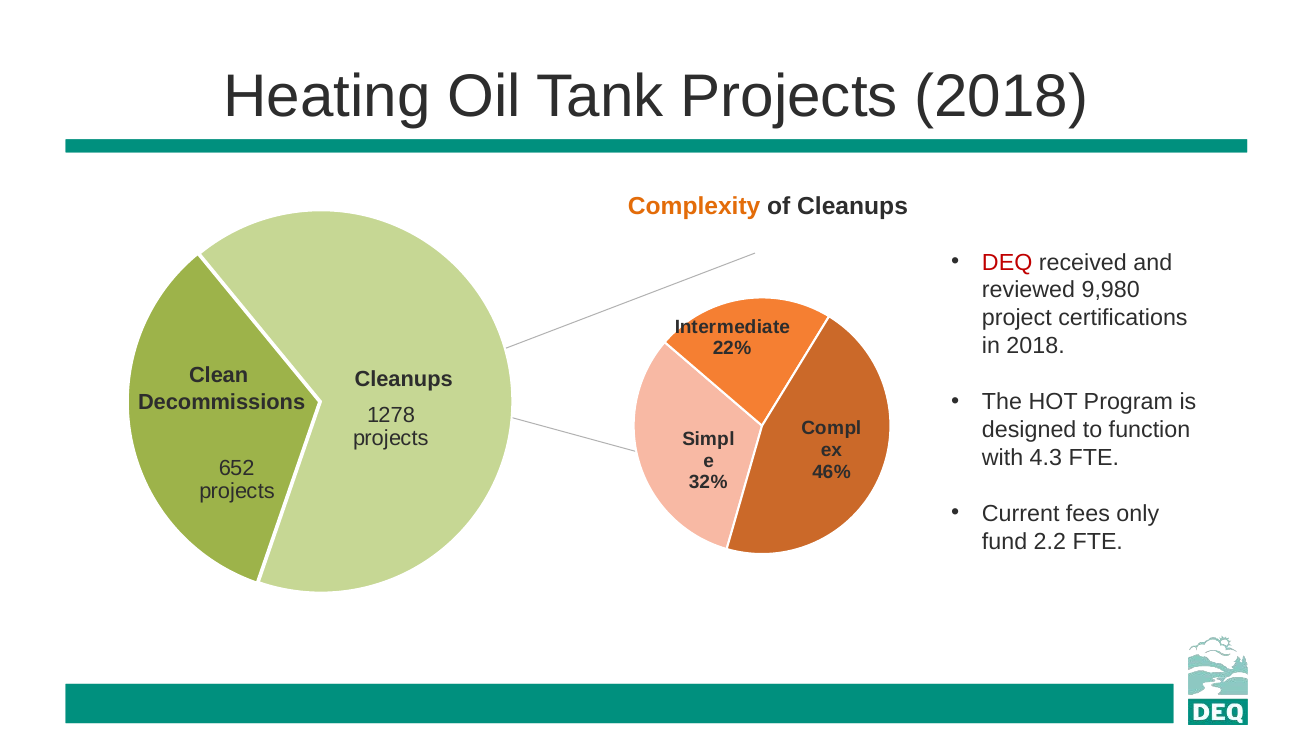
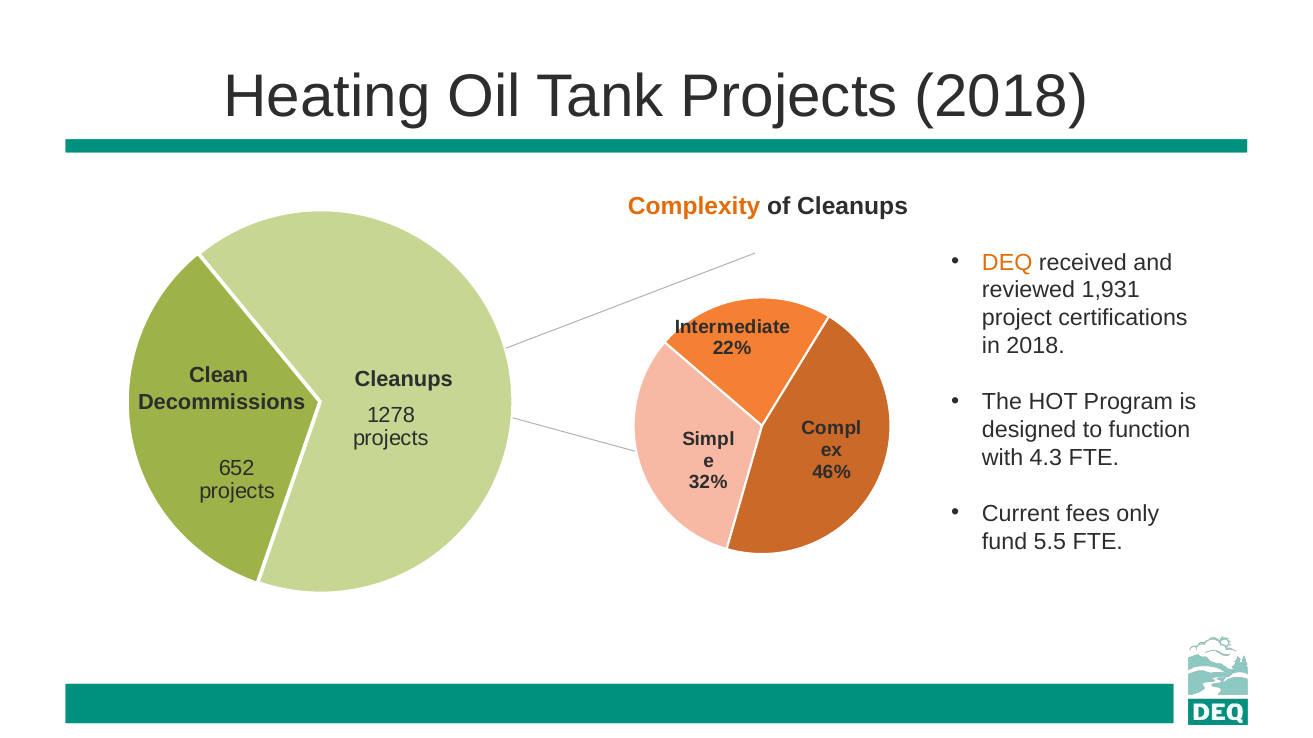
DEQ colour: red -> orange (1007, 263)
9,980: 9,980 -> 1,931 (1111, 291)
2.2: 2.2 -> 5.5 (1050, 542)
